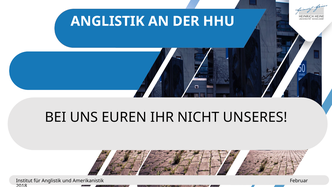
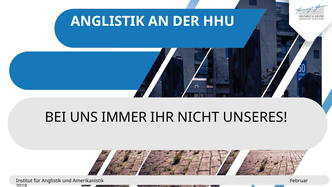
EUREN: EUREN -> IMMER (124, 117)
